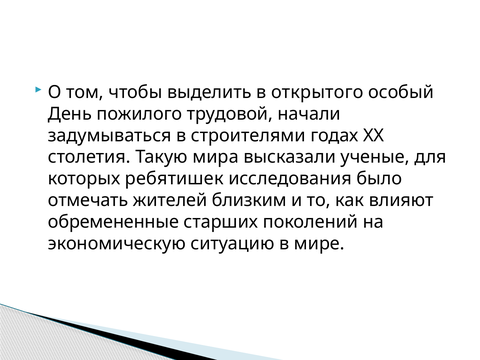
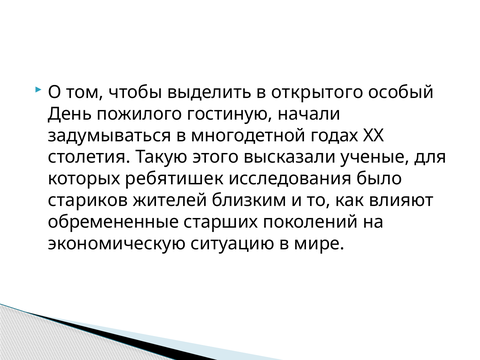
трудовой: трудовой -> гостиную (230, 114)
строителями: строителями -> многодетной (248, 135)
мира: мира -> этого (216, 157)
отмечать: отмечать -> стариков (88, 200)
